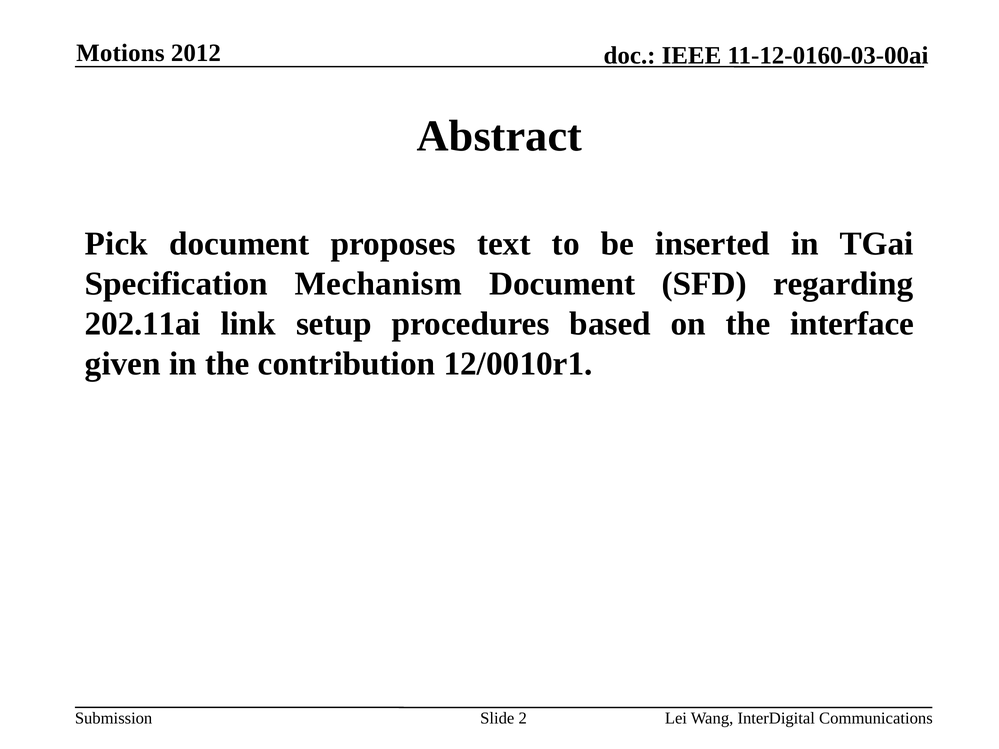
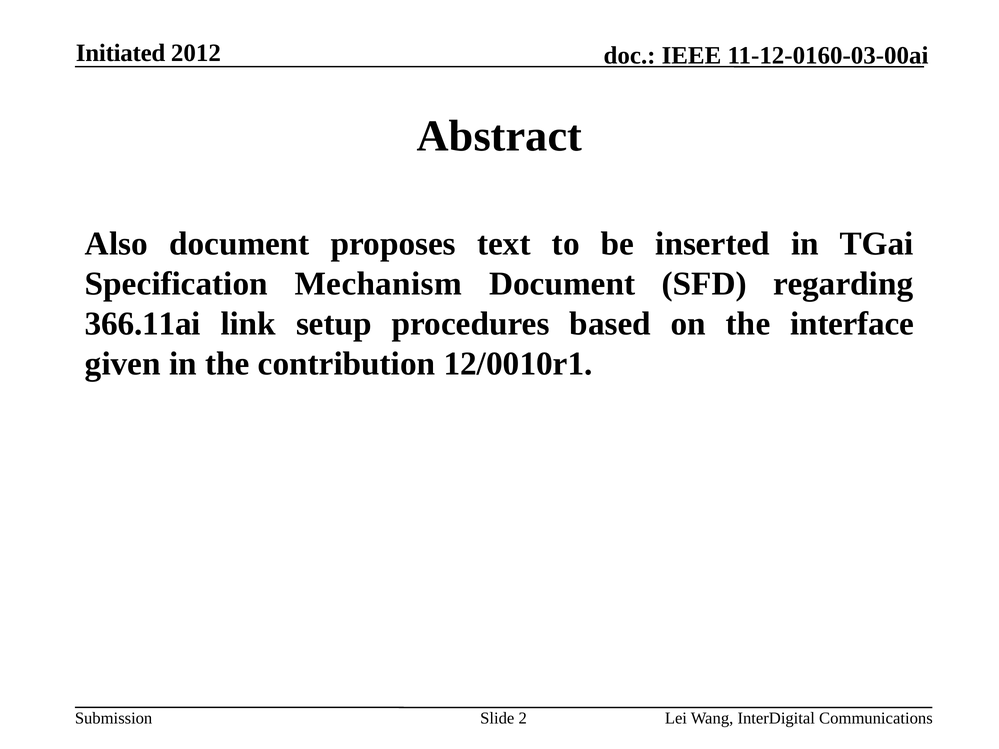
Motions: Motions -> Initiated (121, 53)
Pick: Pick -> Also (116, 244)
202.11ai: 202.11ai -> 366.11ai (143, 324)
